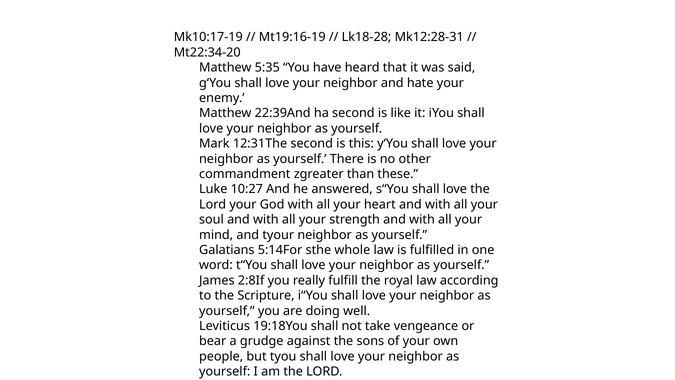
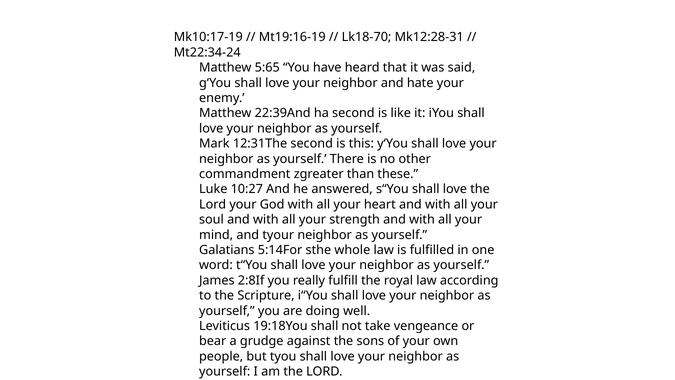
Lk18-28: Lk18-28 -> Lk18-70 (367, 37)
Mt22:34-20: Mt22:34-20 -> Mt22:34-24 (207, 52)
5:35: 5:35 -> 5:65 (267, 68)
